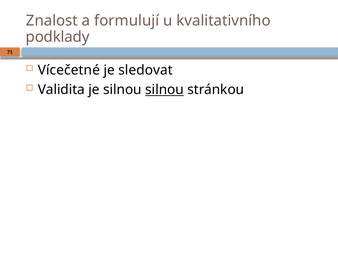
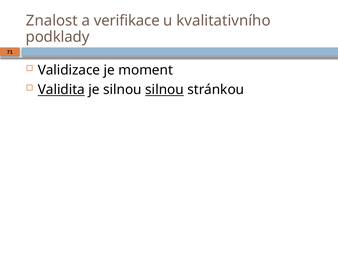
formulují: formulují -> verifikace (127, 21)
Vícečetné: Vícečetné -> Validizace (69, 70)
sledovat: sledovat -> moment (146, 70)
Validita underline: none -> present (61, 90)
